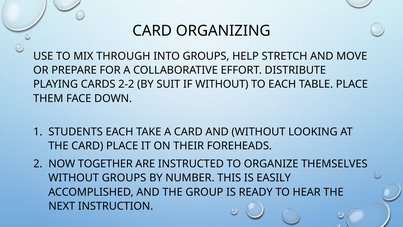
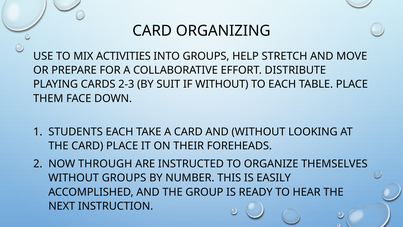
THROUGH: THROUGH -> ACTIVITIES (123, 56)
2-2: 2-2 -> 2-3 (126, 84)
TOGETHER: TOGETHER -> THROUGH (105, 164)
